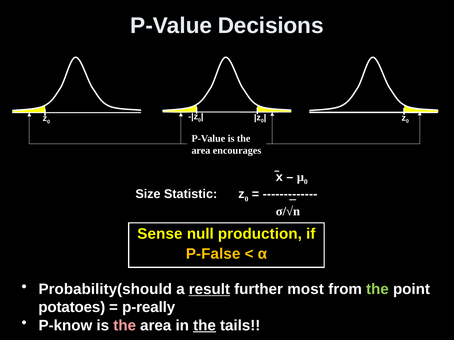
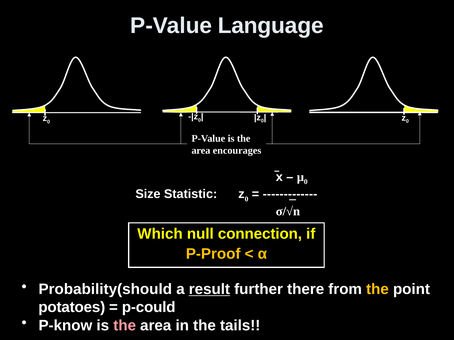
Decisions: Decisions -> Language (271, 26)
Sense: Sense -> Which (160, 234)
production: production -> connection (260, 234)
P-False: P-False -> P-Proof (213, 254)
most: most -> there (306, 290)
the colour: light green -> yellow (377, 290)
p-really: p-really -> p-could (149, 308)
the underline: present -> none (205, 326)
